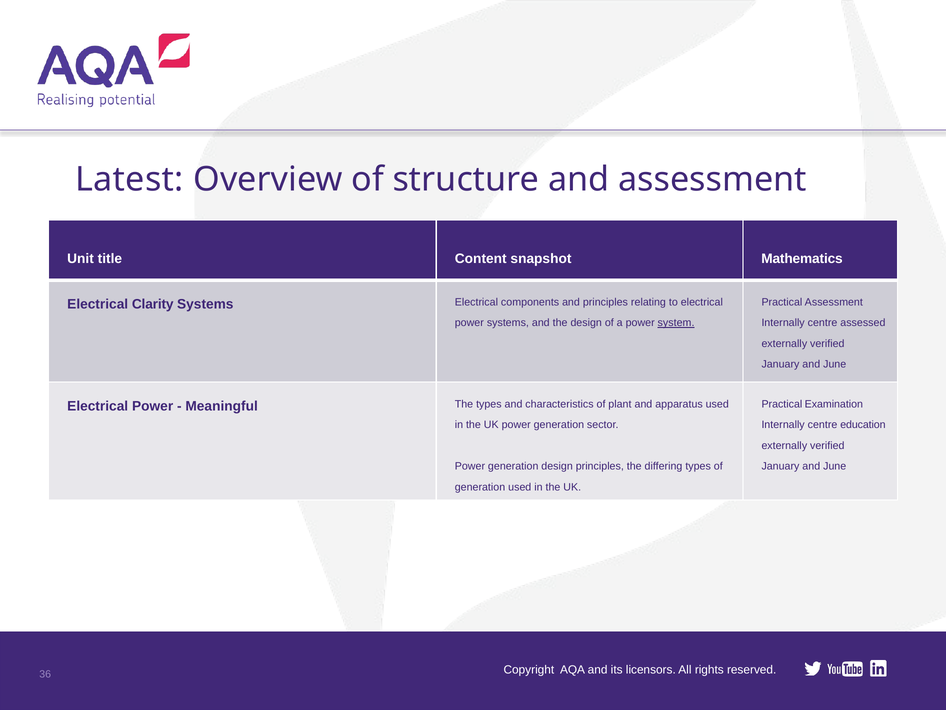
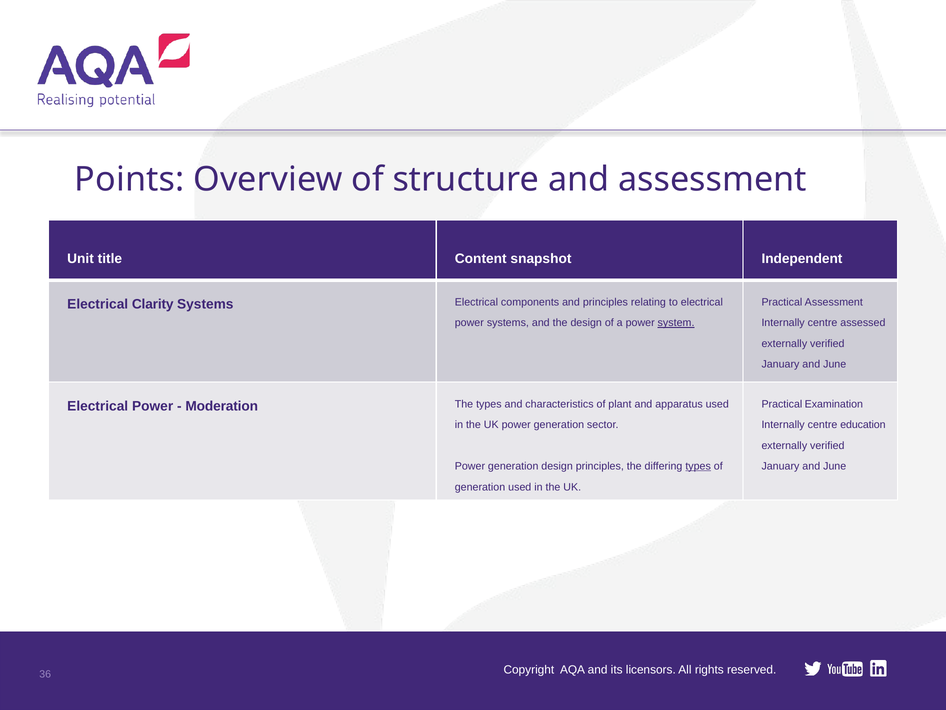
Latest: Latest -> Points (129, 179)
Mathematics: Mathematics -> Independent (802, 258)
Meaningful: Meaningful -> Moderation (222, 406)
types underline: none -> present (698, 466)
